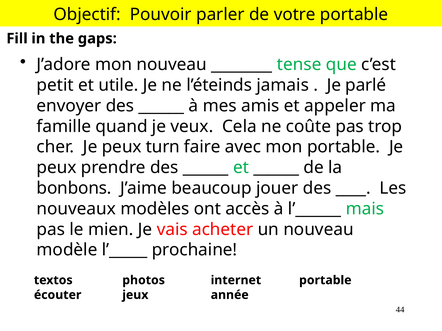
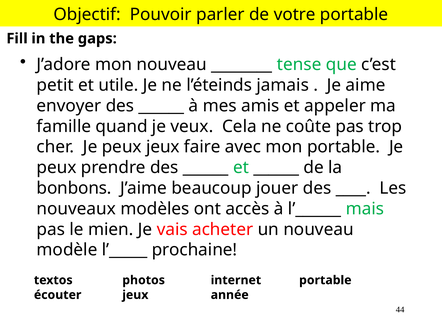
parlé: parlé -> aime (366, 85)
peux turn: turn -> jeux (163, 147)
